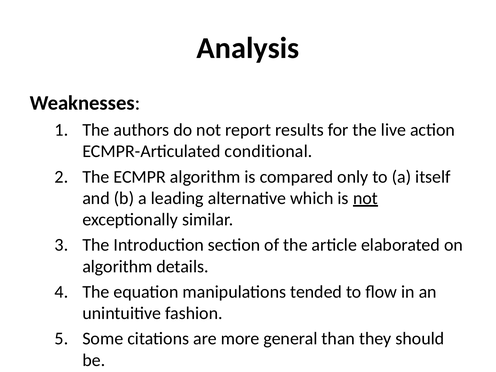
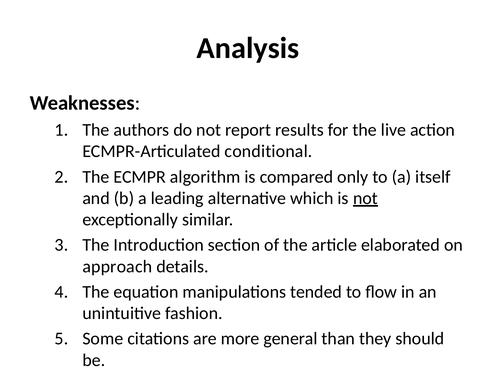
algorithm: algorithm -> approach (117, 267)
